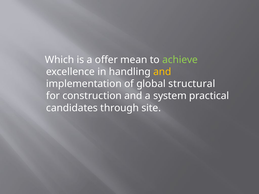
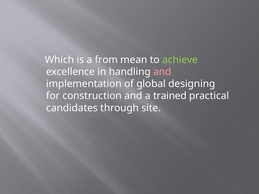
offer: offer -> from (106, 60)
and colour: yellow -> pink (162, 72)
structural: structural -> designing (192, 84)
system: system -> trained (170, 96)
